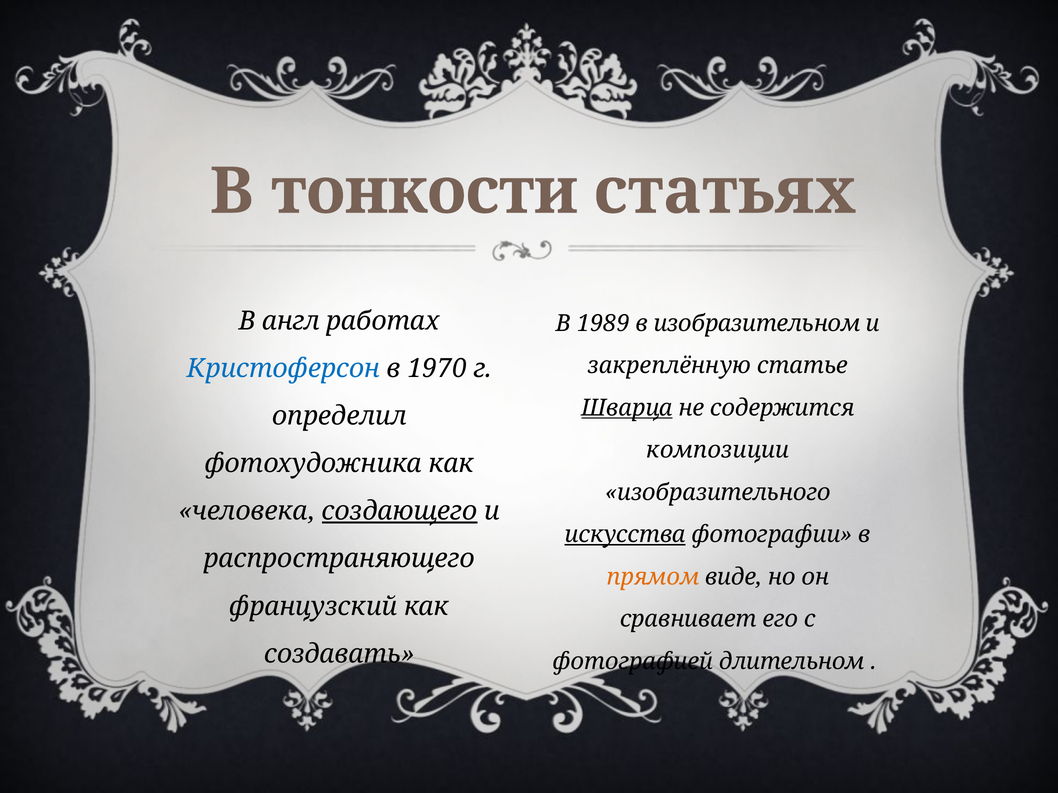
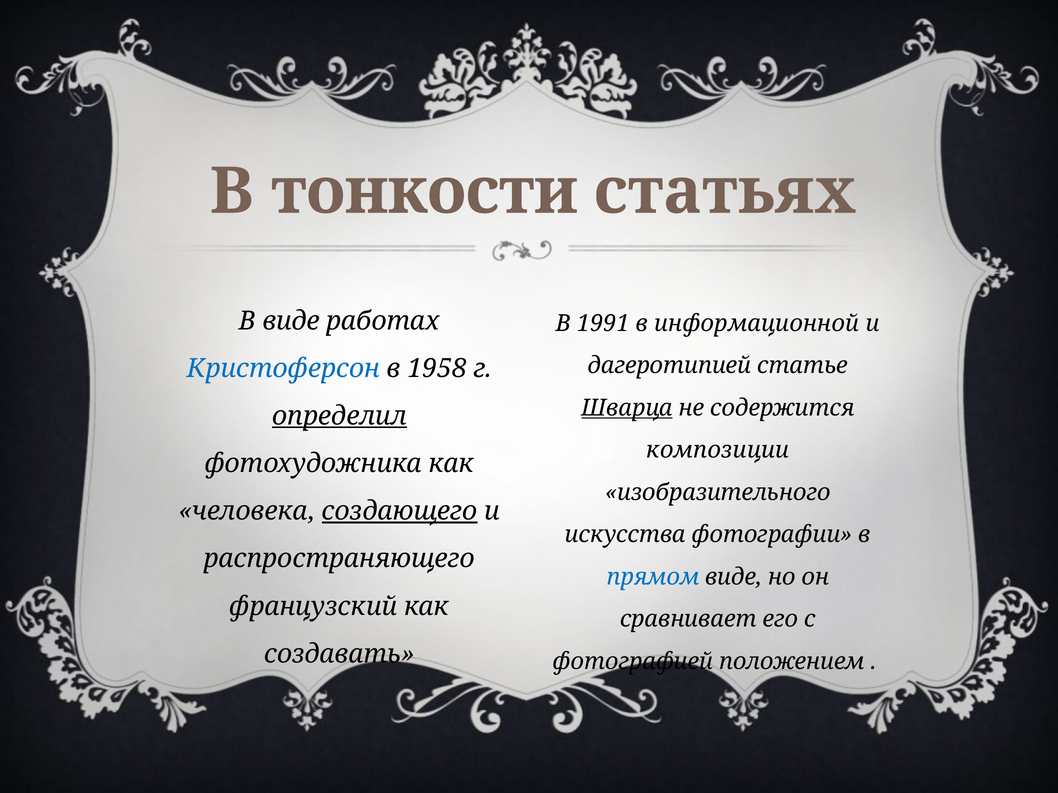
В англ: англ -> виде (291, 321)
1989: 1989 -> 1991 (603, 324)
изобразительном: изобразительном -> информационной (757, 324)
закреплённую: закреплённую -> дагеротипией (670, 366)
1970: 1970 -> 1958 (437, 369)
определил underline: none -> present (339, 416)
искусства underline: present -> none (625, 535)
прямом colour: orange -> blue (653, 577)
длительном: длительном -> положением (792, 662)
